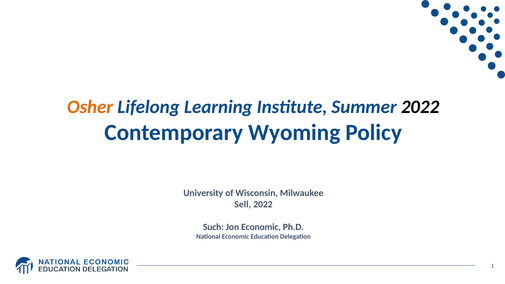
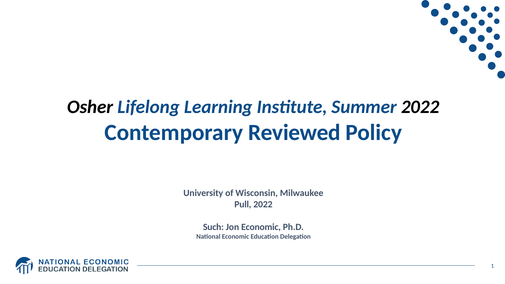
Osher colour: orange -> black (90, 107)
Wyoming: Wyoming -> Reviewed (294, 133)
Sell: Sell -> Pull (243, 204)
